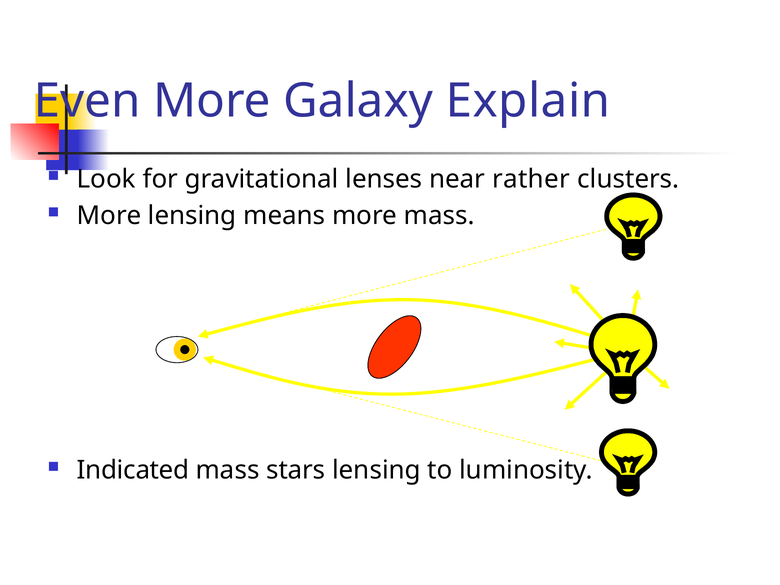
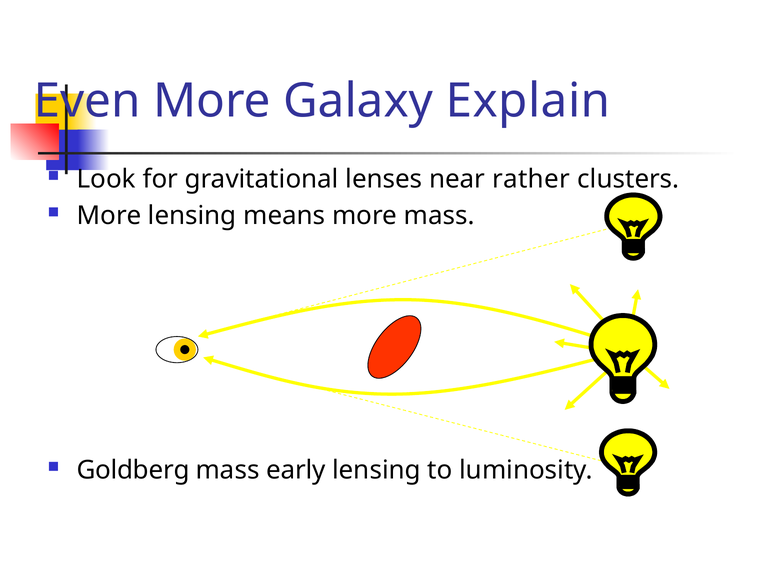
Indicated: Indicated -> Goldberg (133, 470)
stars: stars -> early (296, 470)
